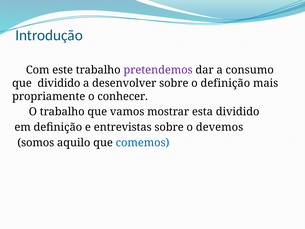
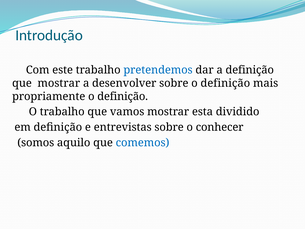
pretendemos colour: purple -> blue (158, 70)
a consumo: consumo -> definição (250, 70)
que dividido: dividido -> mostrar (59, 83)
propriamente o conhecer: conhecer -> definição (123, 96)
devemos: devemos -> conhecer (220, 127)
